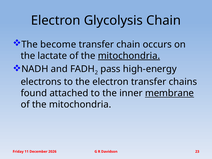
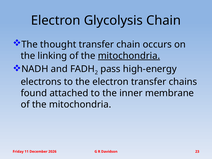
become: become -> thought (58, 44)
lactate: lactate -> linking (52, 56)
membrane underline: present -> none (170, 93)
